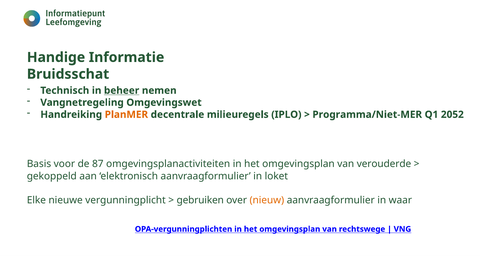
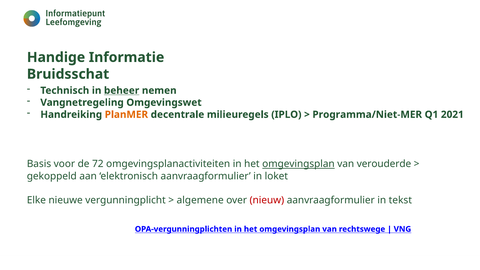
2052: 2052 -> 2021 (452, 115)
87: 87 -> 72 (98, 164)
omgevingsplan underline: none -> present (298, 164)
gebruiken: gebruiken -> algemene (200, 200)
nieuw colour: orange -> red (267, 200)
waar: waar -> tekst (400, 200)
